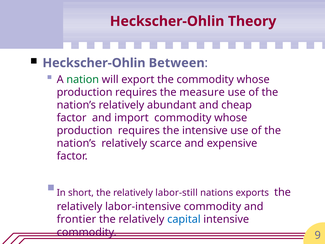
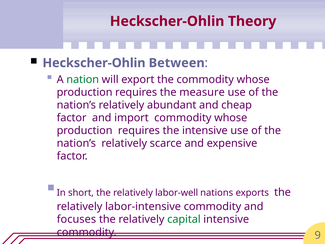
labor-still: labor-still -> labor-well (177, 192)
frontier: frontier -> focuses (76, 219)
capital colour: blue -> green (184, 219)
